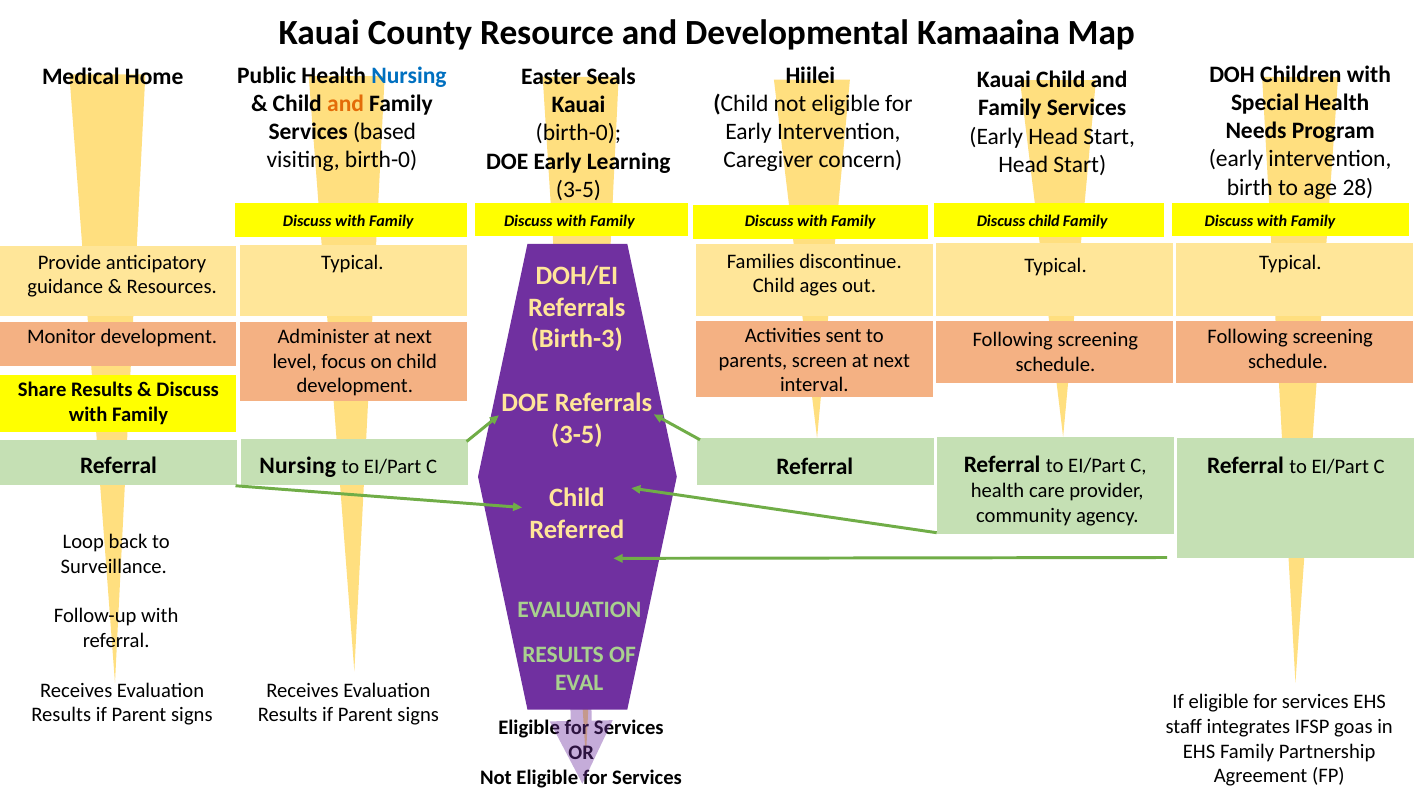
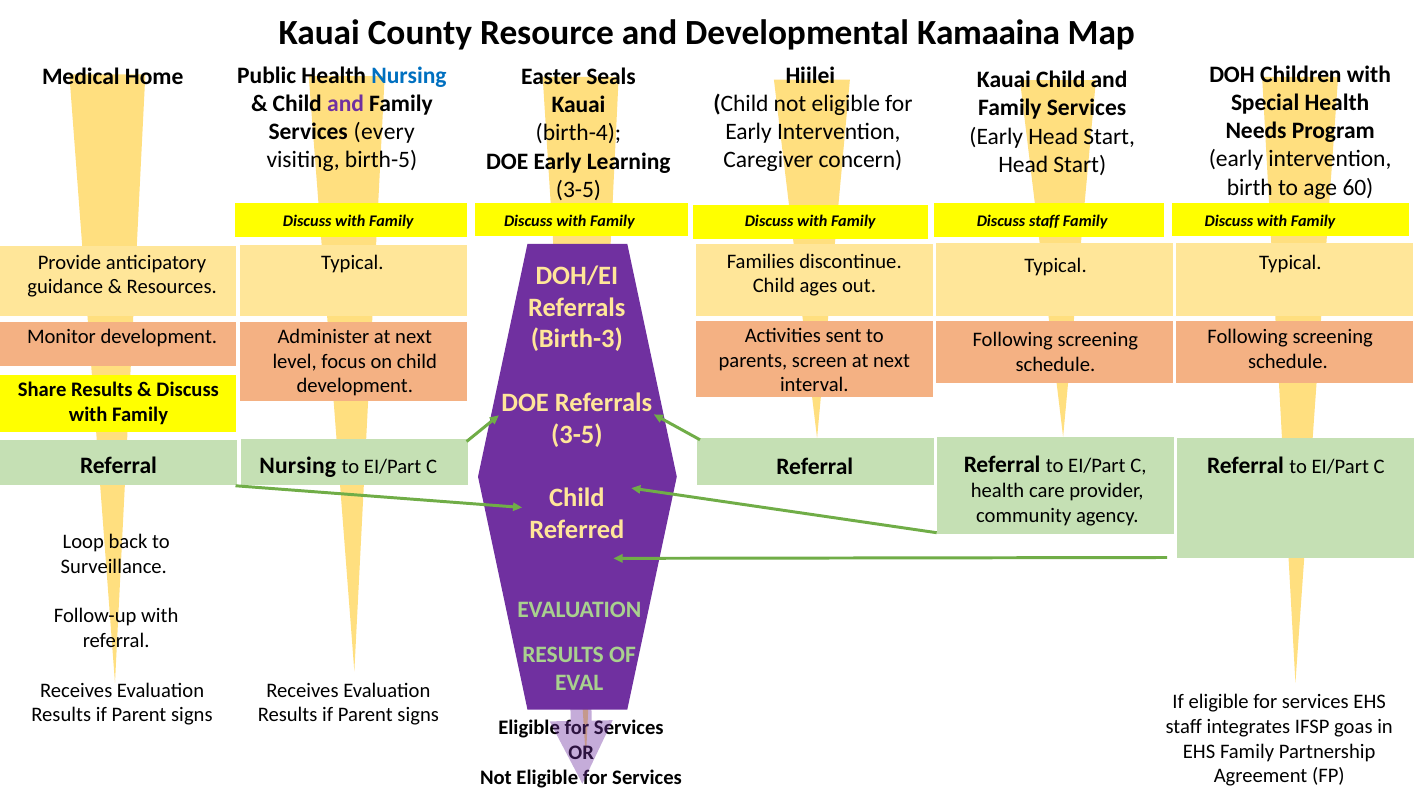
and colour: orange -> purple (346, 104)
based: based -> every (384, 132)
birth-0: birth-0 -> birth-4 (578, 133)
visiting birth-0: birth-0 -> birth-5 (381, 160)
28: 28 -> 60 (1358, 187)
Discuss child: child -> staff (1044, 221)
